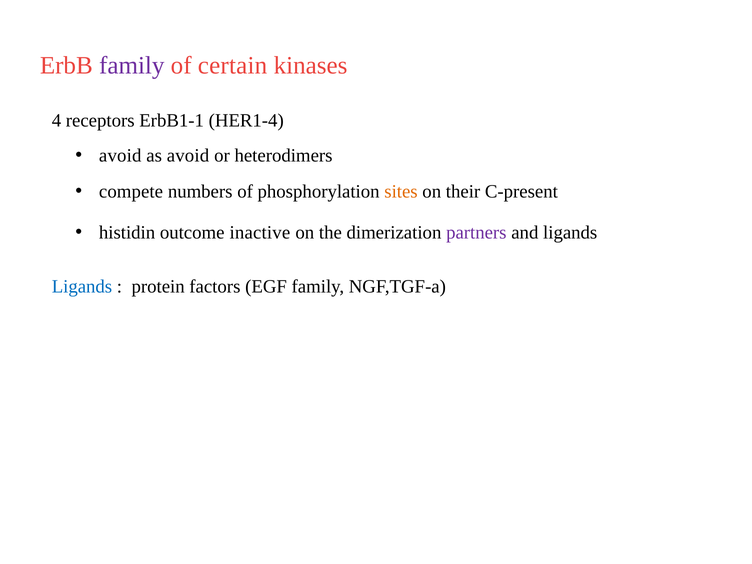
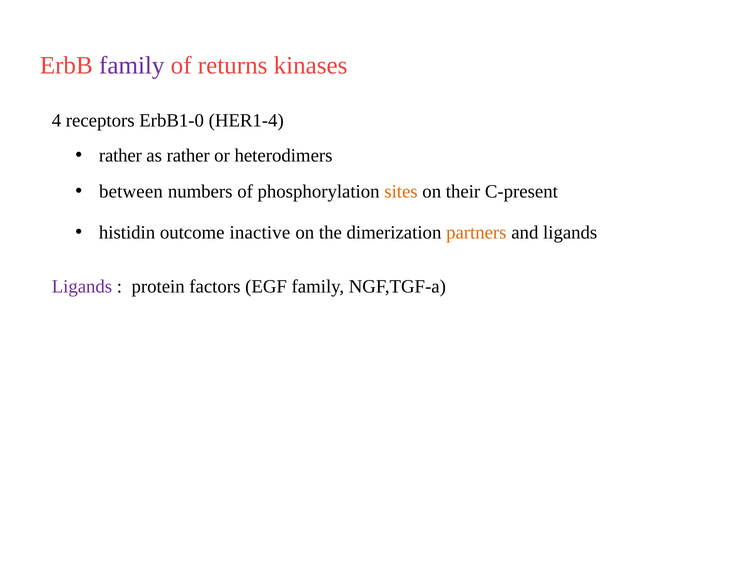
certain: certain -> returns (233, 66)
ErbB1-1: ErbB1-1 -> ErbB1-0 (172, 121)
avoid: avoid -> rather (120, 155)
as avoid: avoid -> rather (188, 155)
compete: compete -> between (131, 192)
partners colour: purple -> orange (476, 232)
Ligands colour: blue -> purple (82, 286)
